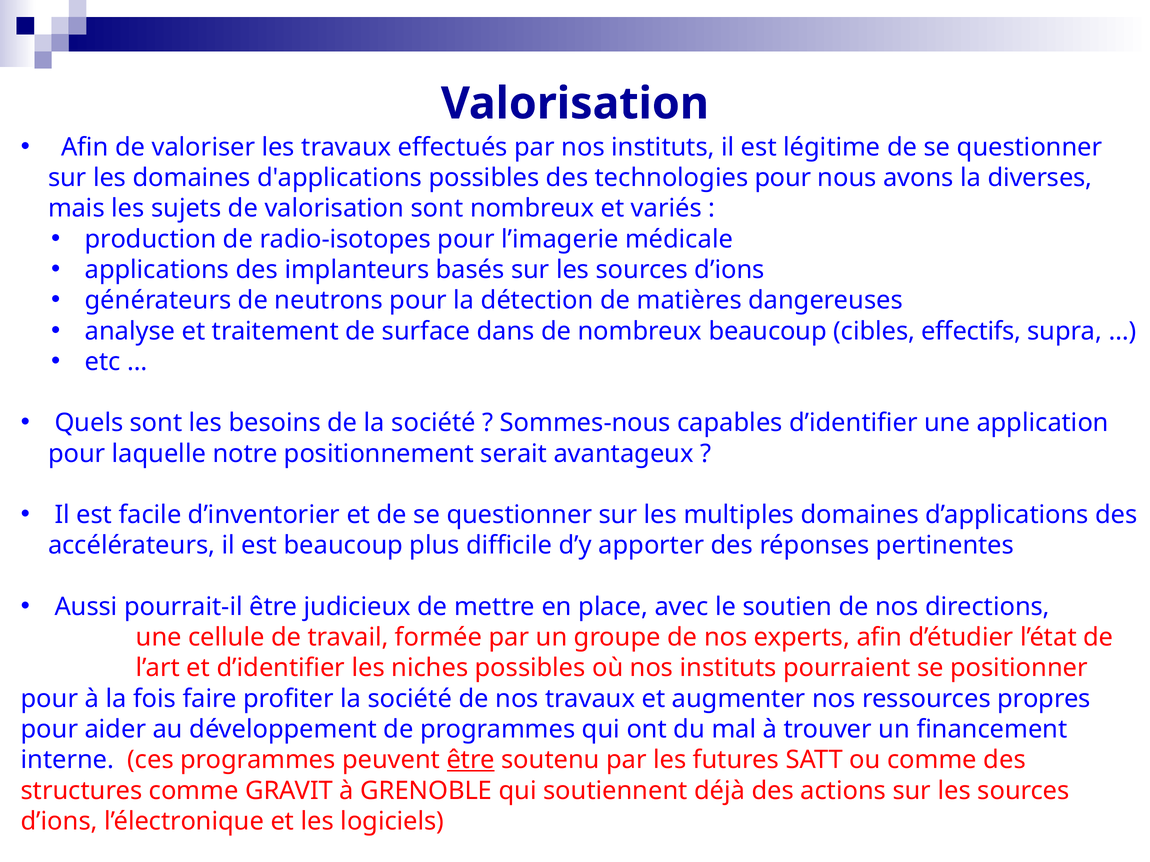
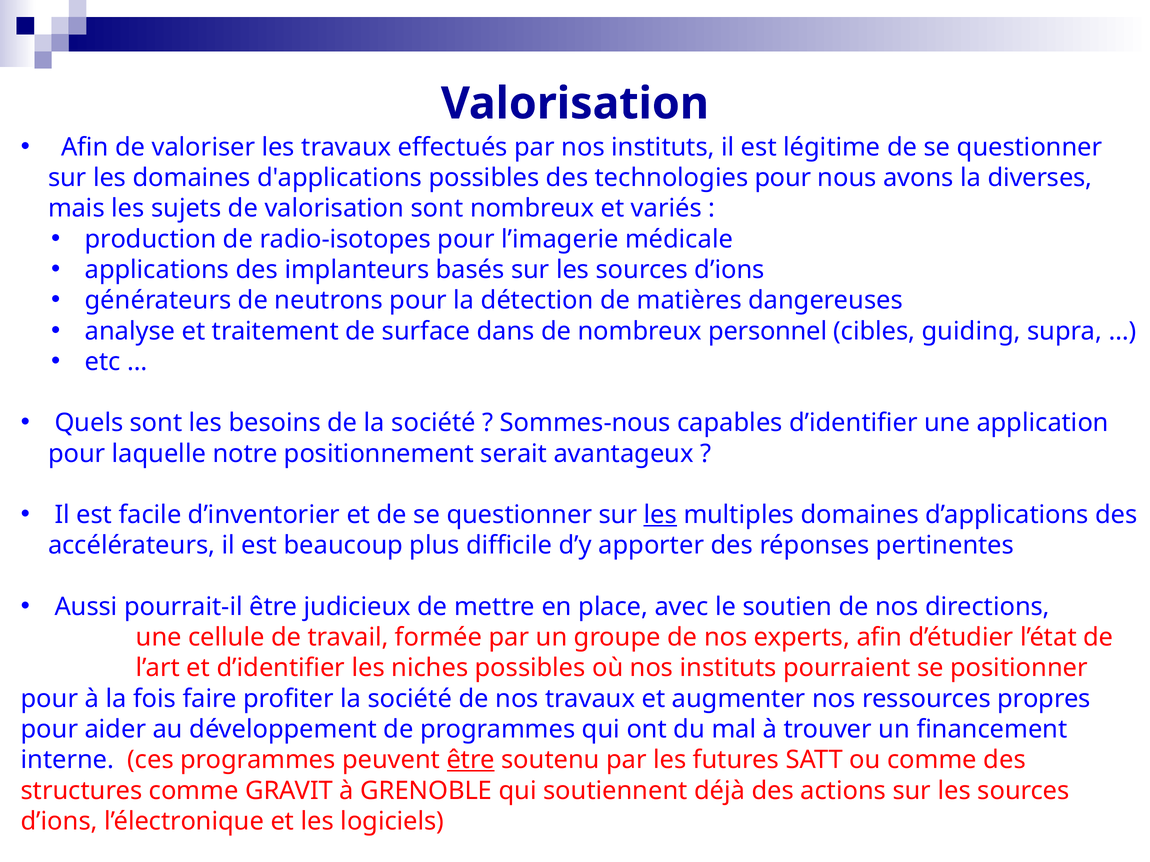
nombreux beaucoup: beaucoup -> personnel (768, 331)
effectifs: effectifs -> guiding (971, 331)
les underline: none -> present (660, 515)
